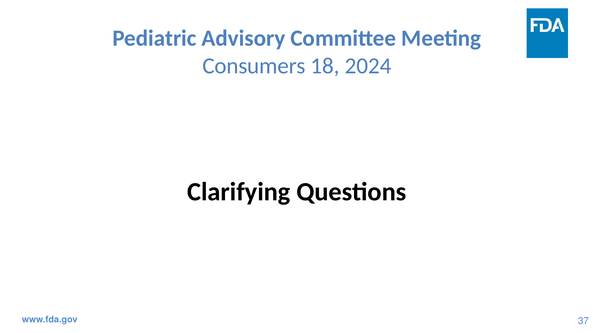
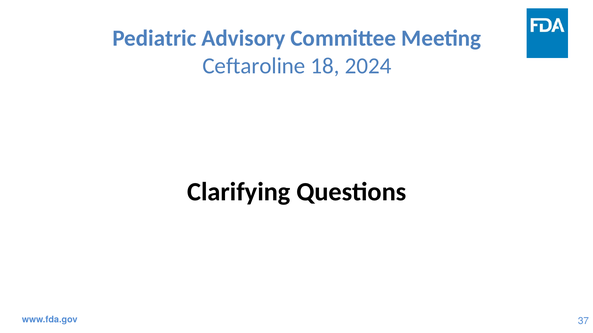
Consumers: Consumers -> Ceftaroline (254, 66)
